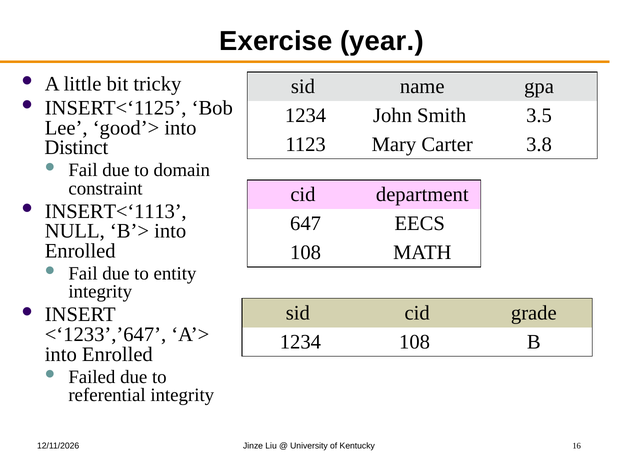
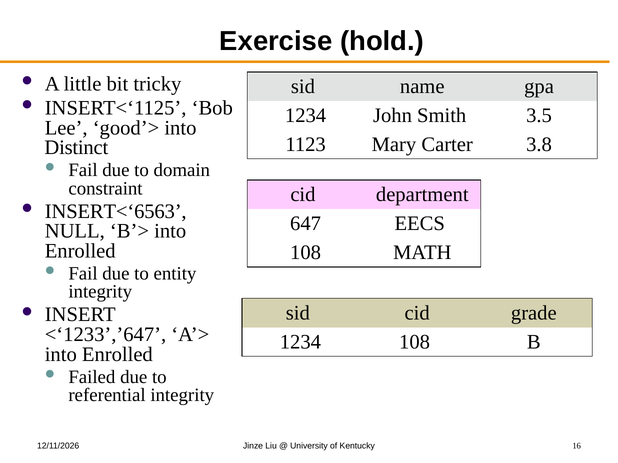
year: year -> hold (382, 41)
INSERT<‘1113: INSERT<‘1113 -> INSERT<‘6563 (116, 212)
